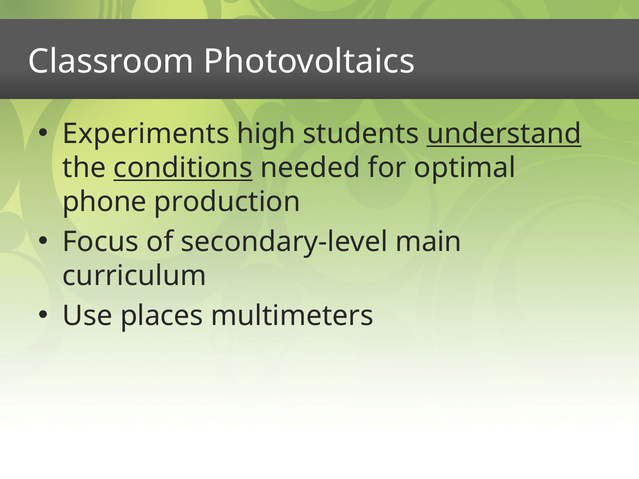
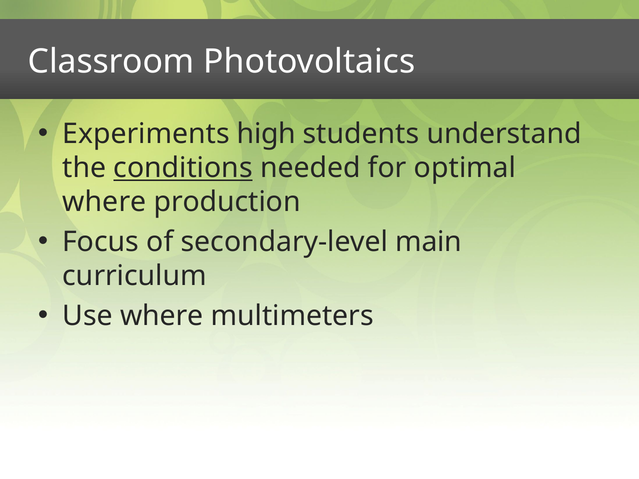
understand underline: present -> none (504, 134)
phone: phone -> where (104, 202)
Use places: places -> where (162, 316)
